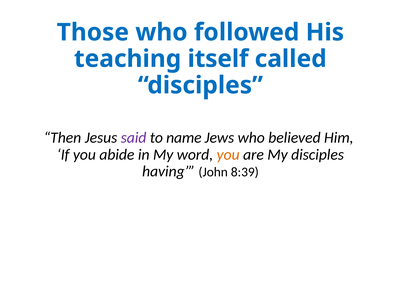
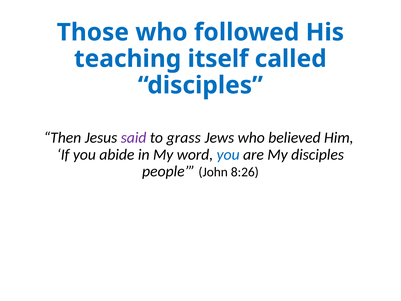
name: name -> grass (184, 138)
you colour: orange -> blue (228, 154)
having: having -> people (169, 171)
8:39: 8:39 -> 8:26 (245, 172)
